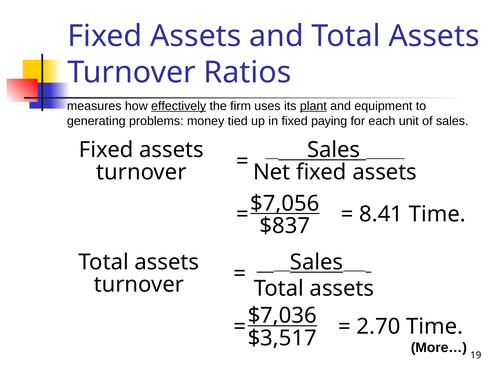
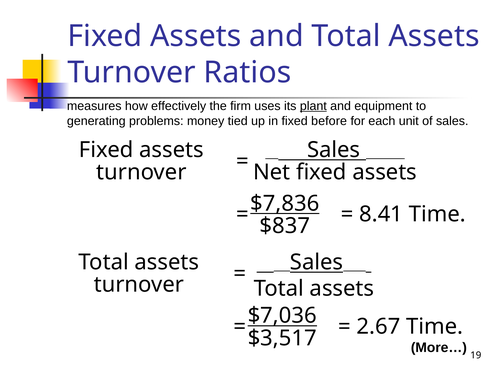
effectively underline: present -> none (179, 106)
paying: paying -> before (329, 121)
$7,056: $7,056 -> $7,836 (285, 203)
2.70: 2.70 -> 2.67 (378, 326)
